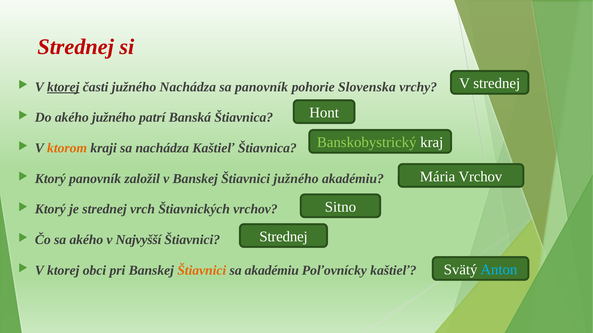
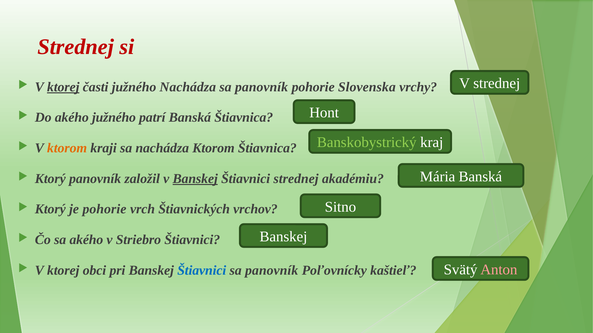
nachádza Kaštieľ: Kaštieľ -> Ktorom (214, 148)
Mária Vrchov: Vrchov -> Banská (480, 177)
Banskej underline: none -> present (195, 179)
Štiavnici južného: južného -> strednej (296, 179)
je strednej: strednej -> pohorie (104, 210)
Strednej: Strednej -> Banskej (283, 237)
Najvyšší: Najvyšší -> Striebro (138, 240)
Anton colour: light blue -> pink (499, 270)
Štiavnici colour: orange -> blue (202, 271)
akadémiu: akadémiu -> panovník (272, 271)
